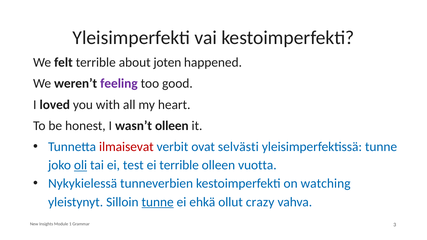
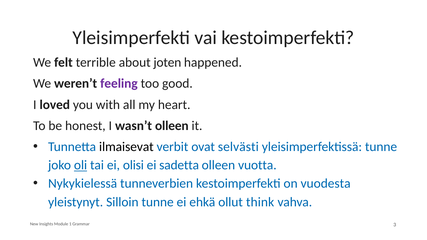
ilmaisevat colour: red -> black (126, 147)
test: test -> olisi (133, 165)
ei terrible: terrible -> sadetta (179, 165)
watching: watching -> vuodesta (326, 184)
tunne underline: present -> none (158, 202)
crazy: crazy -> think (260, 202)
